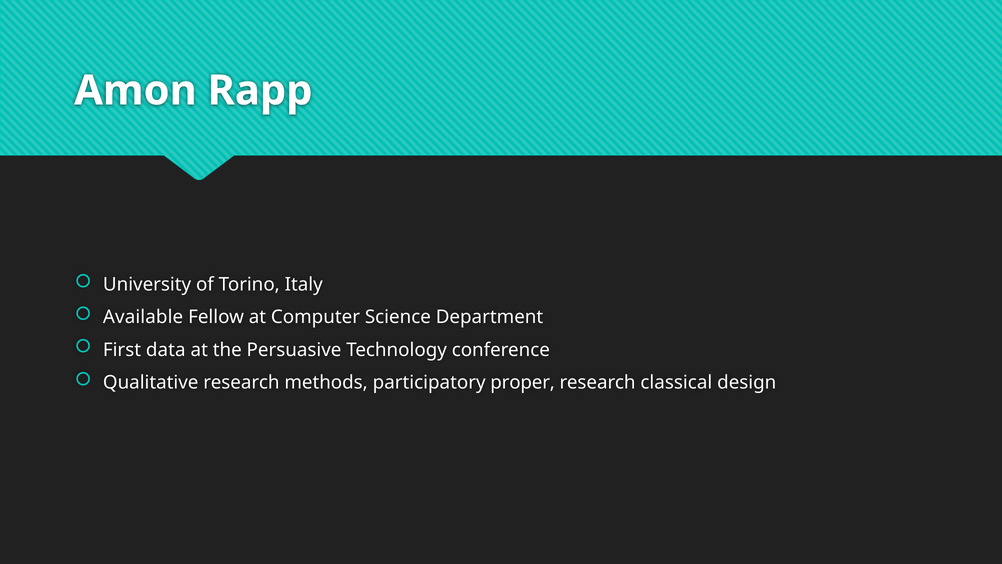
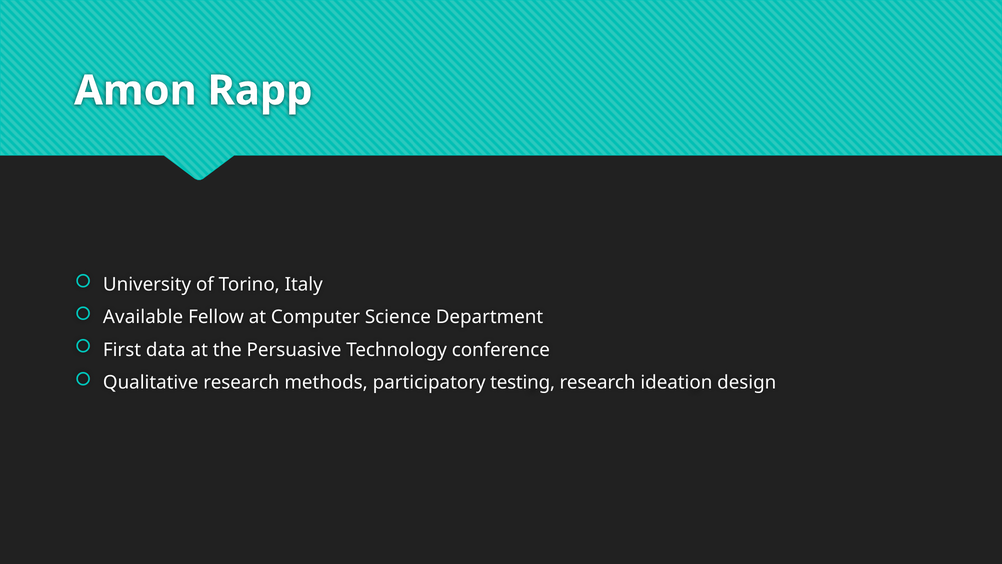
proper: proper -> testing (523, 382)
classical: classical -> ideation (676, 382)
